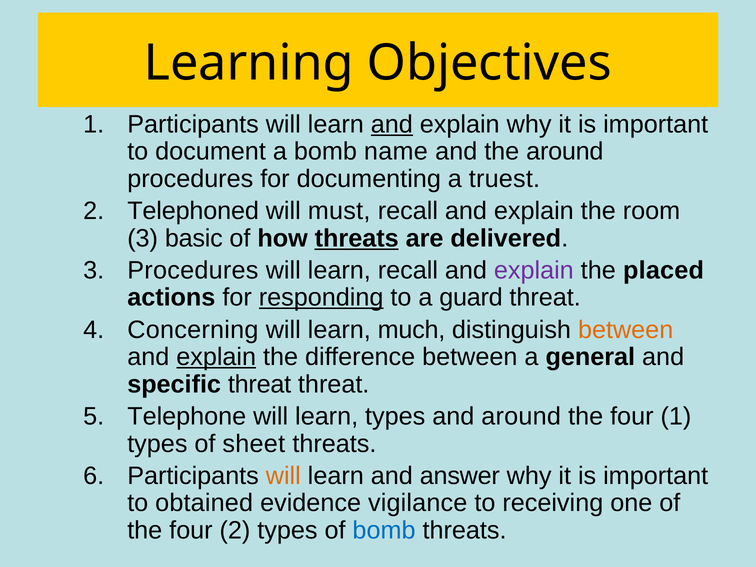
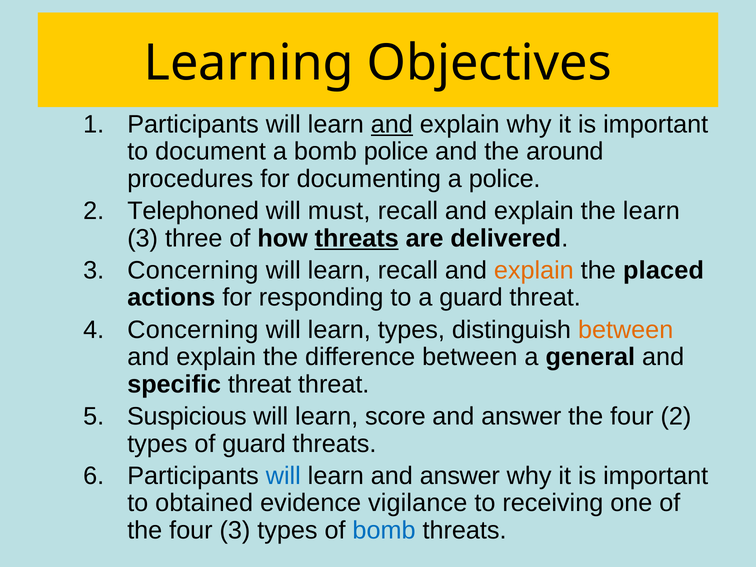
bomb name: name -> police (396, 152)
a truest: truest -> police (505, 179)
the room: room -> learn (651, 211)
basic: basic -> three (194, 238)
3 Procedures: Procedures -> Concerning (193, 270)
explain colour: purple -> orange (534, 270)
responding underline: present -> none (321, 298)
learn much: much -> types (411, 330)
explain underline: present -> none (216, 357)
Telephone: Telephone -> Suspicious (187, 416)
learn types: types -> score (395, 416)
around: around -> answer (521, 416)
four 1: 1 -> 2 (676, 416)
of sheet: sheet -> guard (254, 444)
will colour: orange -> blue (283, 476)
four 2: 2 -> 3 (235, 530)
